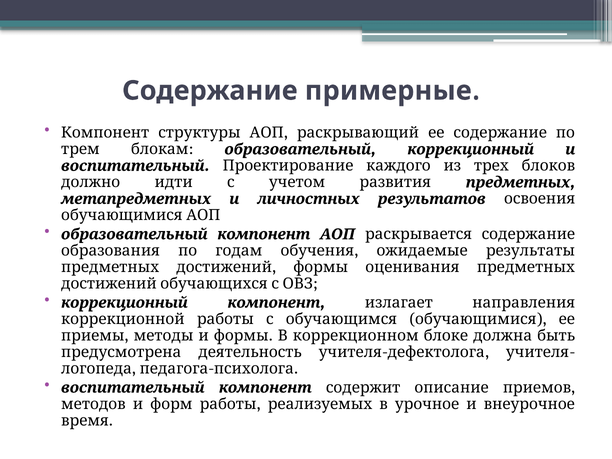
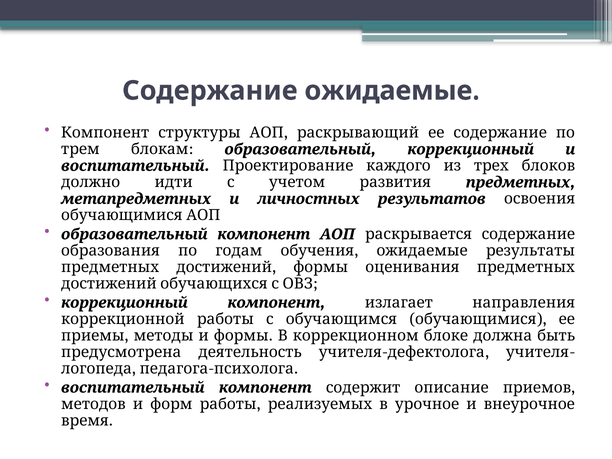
Содержание примерные: примерные -> ожидаемые (388, 91)
